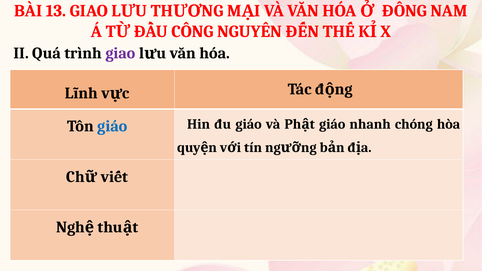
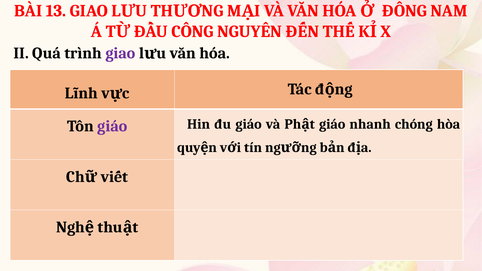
giáo colour: blue -> purple (112, 126)
